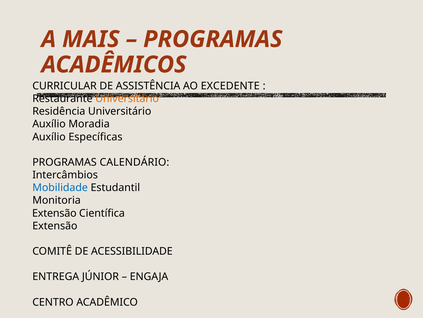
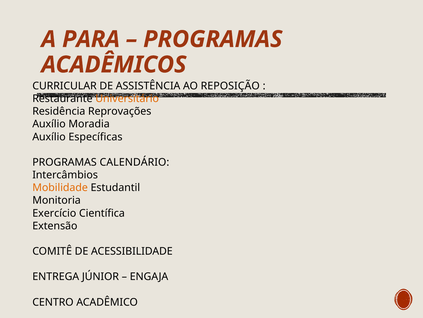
MAIS: MAIS -> PARA (91, 39)
EXCEDENTE: EXCEDENTE -> REPOSIÇÃO (230, 86)
Residência Universitário: Universitário -> Reprovações (120, 111)
Mobilidade colour: blue -> orange (60, 187)
Extensão: Extensão -> Exercício (54, 213)
